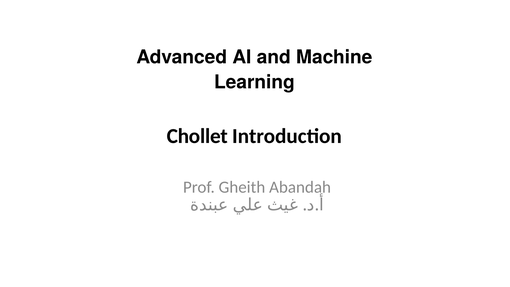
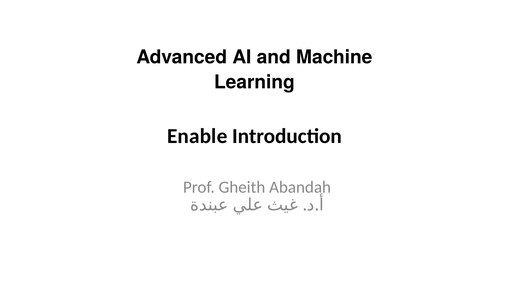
Chollet: Chollet -> Enable (197, 136)
